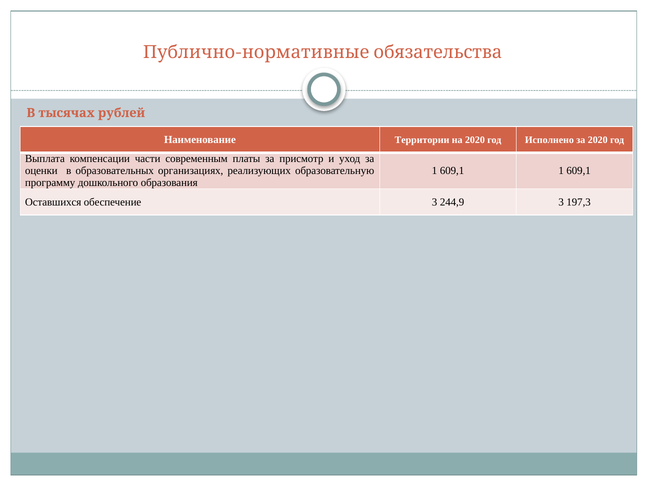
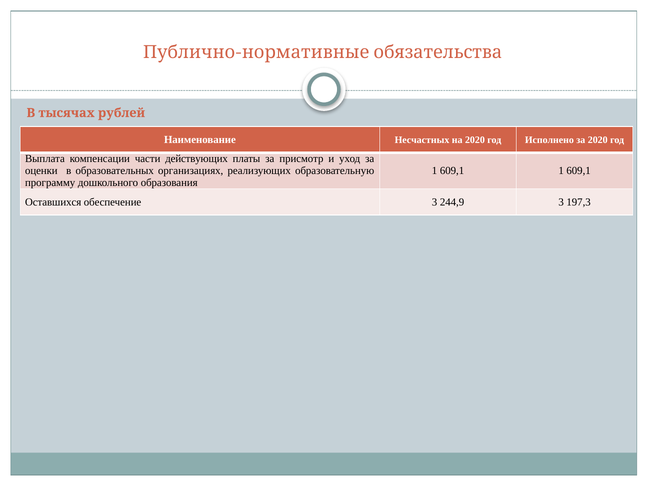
Территории: Территории -> Несчастных (422, 140)
современным: современным -> действующих (197, 159)
